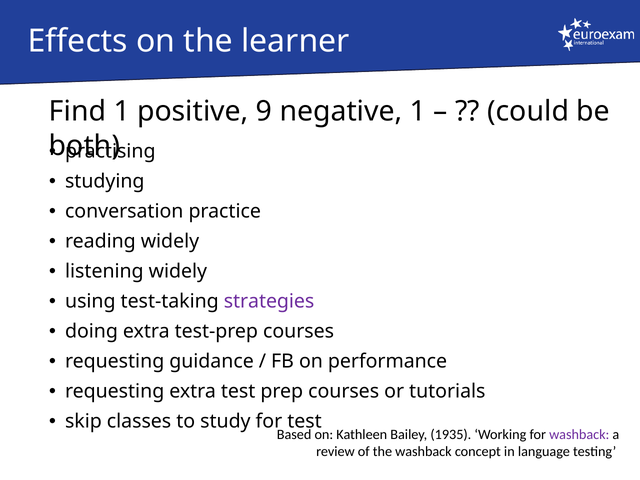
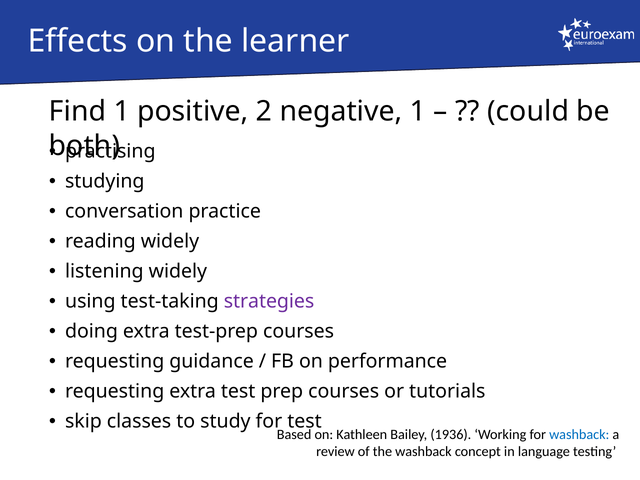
9: 9 -> 2 (264, 111)
1935: 1935 -> 1936 (451, 434)
washback colour: purple -> blue (579, 434)
